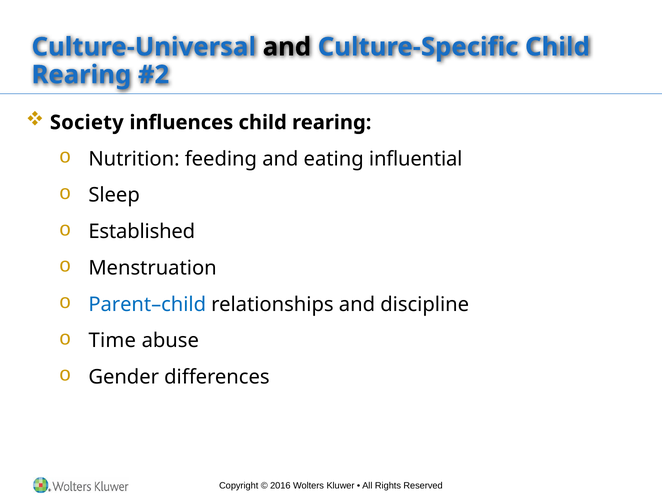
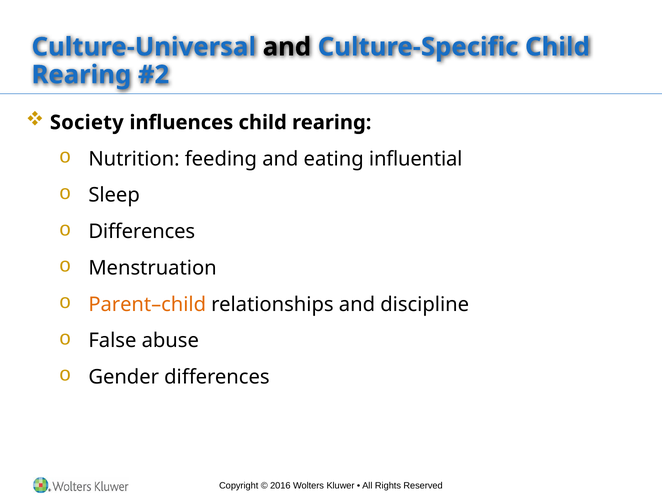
Established: Established -> Differences (142, 232)
Parent–child colour: blue -> orange (147, 305)
Time: Time -> False (112, 341)
